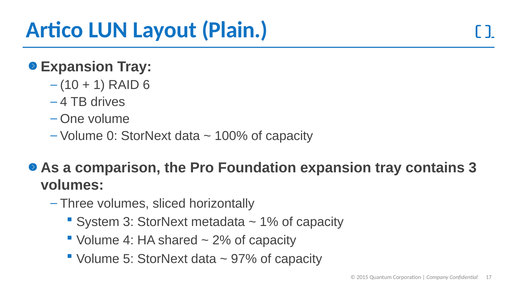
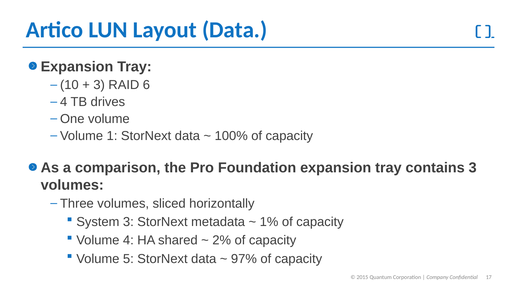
Layout Plain: Plain -> Data (235, 30)
1: 1 -> 3 (99, 85)
0: 0 -> 1 (112, 136)
